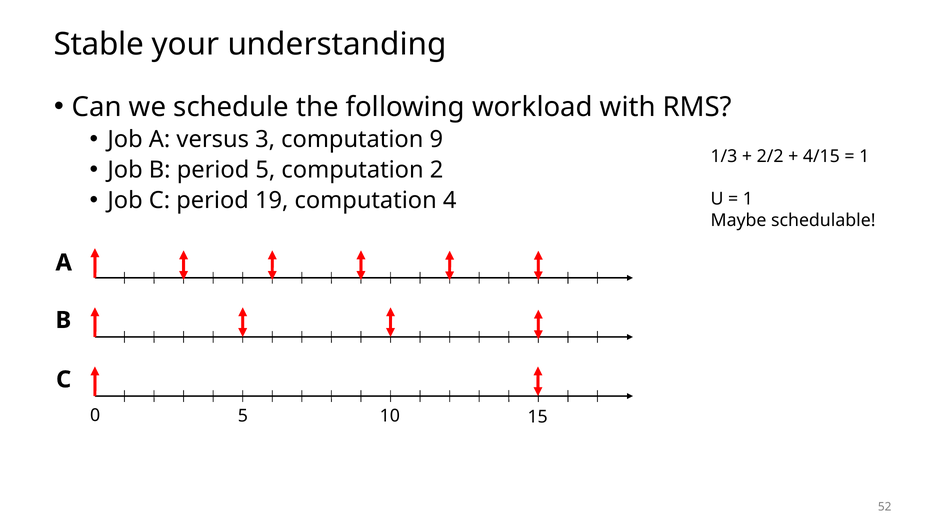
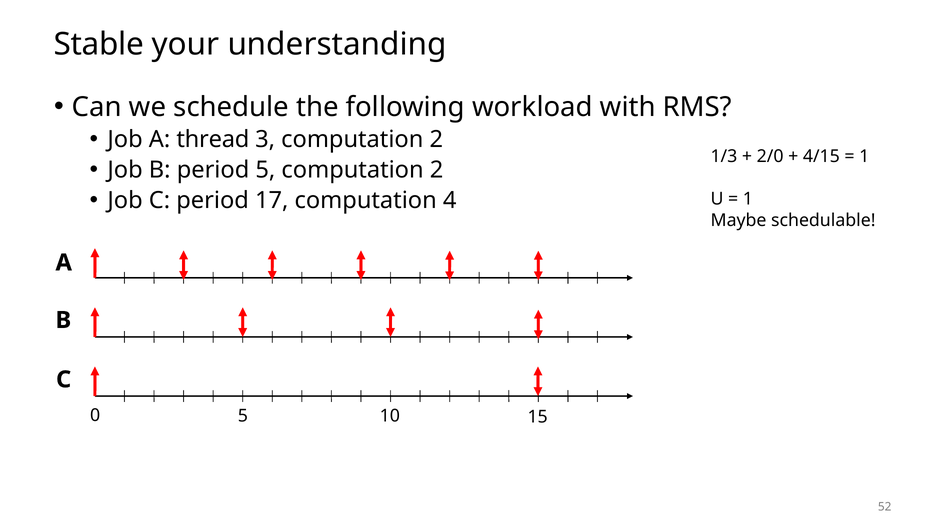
versus: versus -> thread (213, 140)
3 computation 9: 9 -> 2 (436, 140)
2/2: 2/2 -> 2/0 (770, 156)
19: 19 -> 17 (272, 200)
